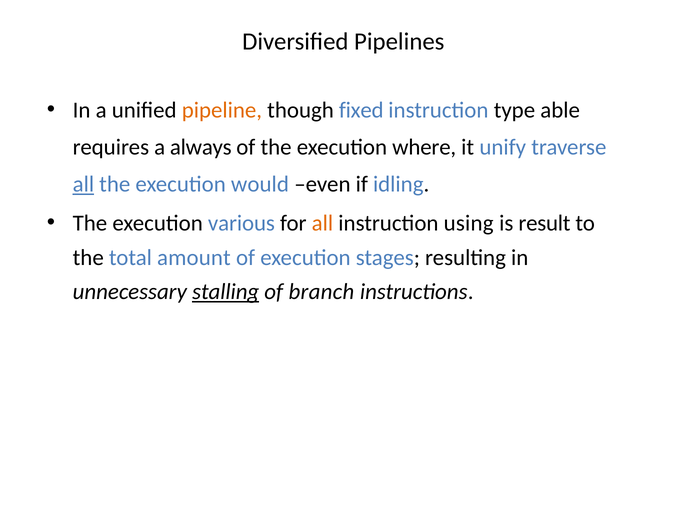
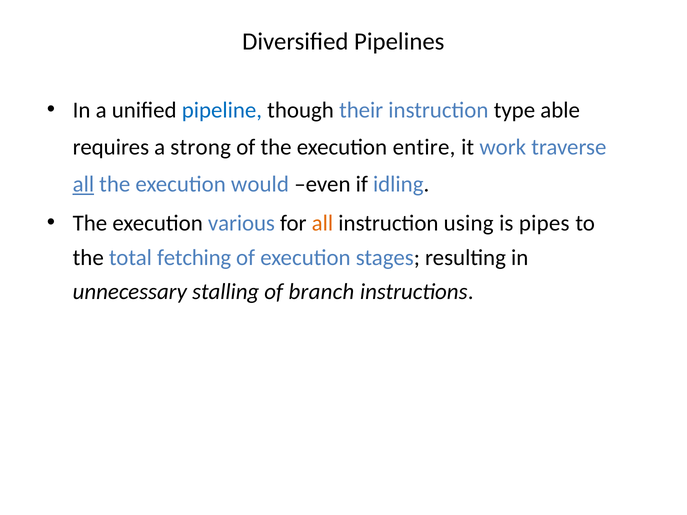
pipeline colour: orange -> blue (222, 110)
fixed: fixed -> their (361, 110)
always: always -> strong (201, 147)
where: where -> entire (424, 147)
unify: unify -> work (503, 147)
result: result -> pipes (544, 223)
amount: amount -> fetching (194, 258)
stalling underline: present -> none (226, 292)
